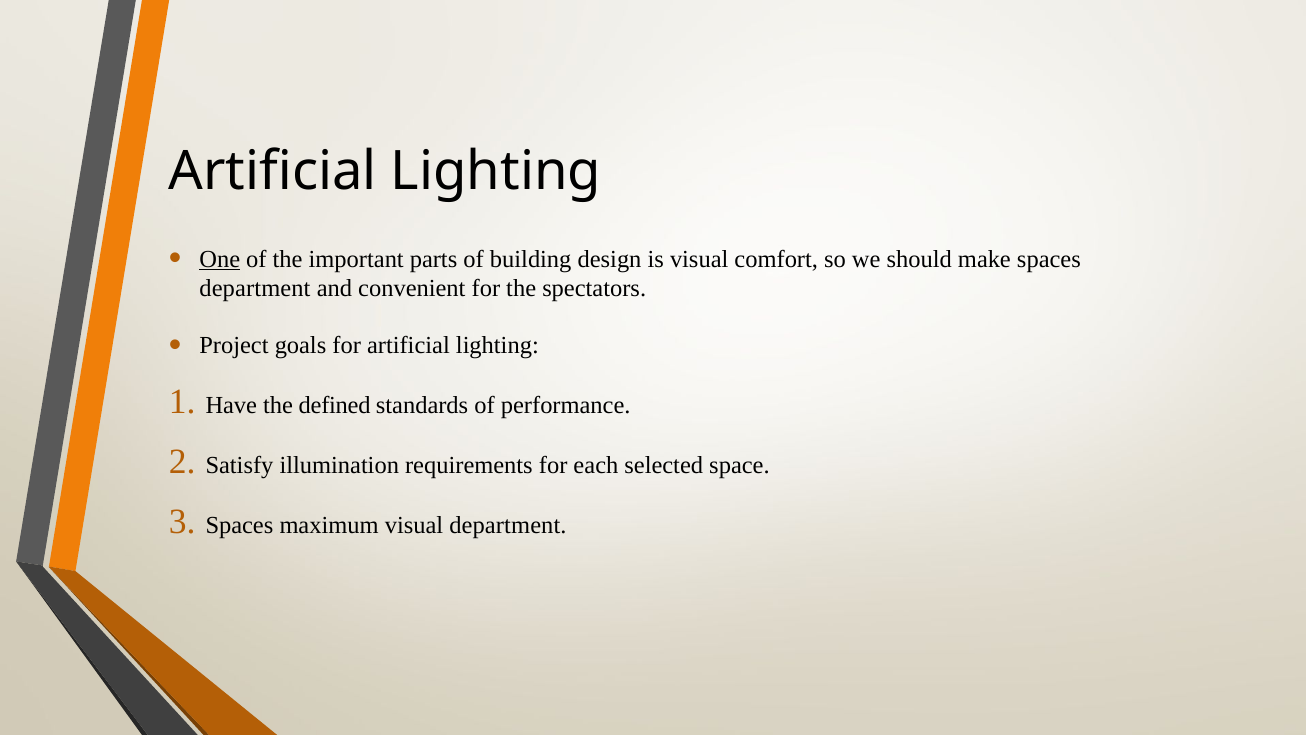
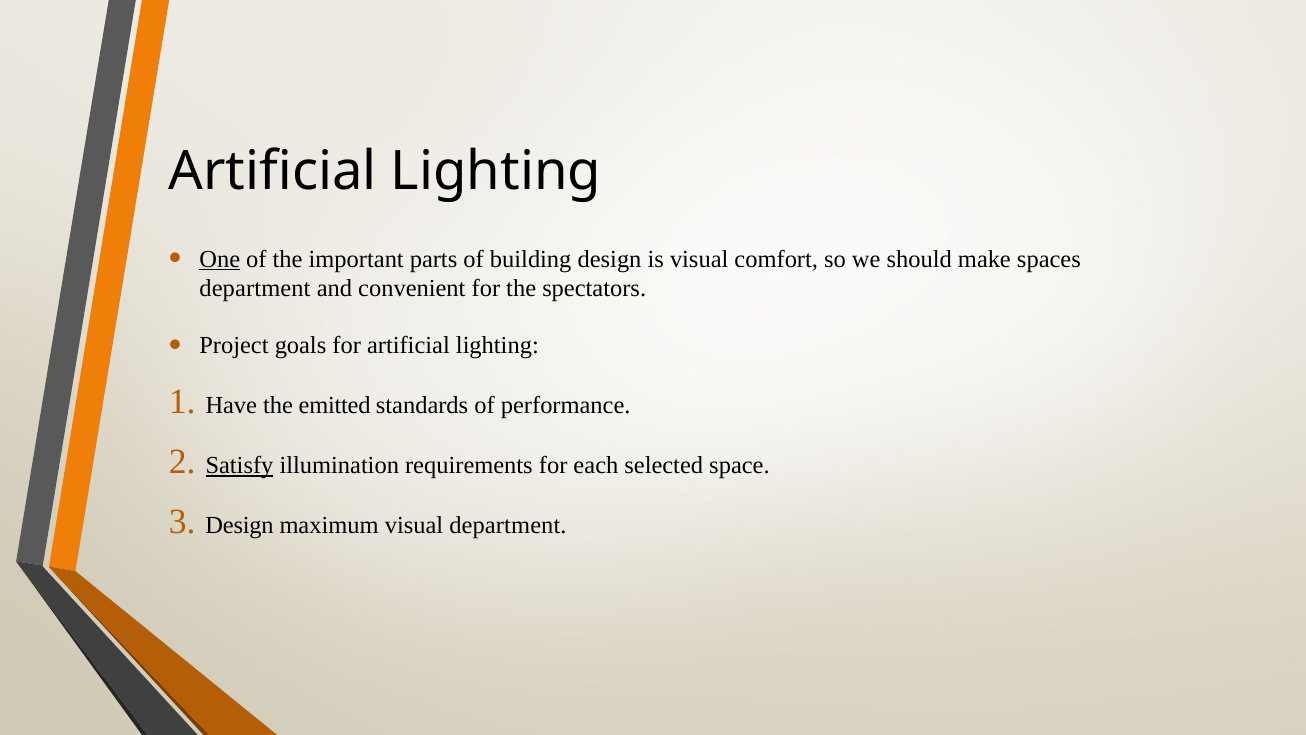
defined: defined -> emitted (335, 405)
Satisfy underline: none -> present (239, 465)
Spaces: Spaces -> Design (240, 525)
